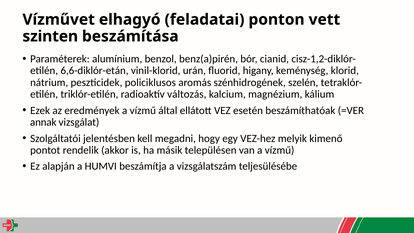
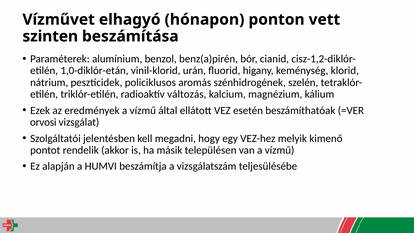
feladatai: feladatai -> hónapon (204, 20)
6,6-diklór-etán: 6,6-diklór-etán -> 1,0-diklór-etán (94, 71)
annak: annak -> orvosi (43, 122)
